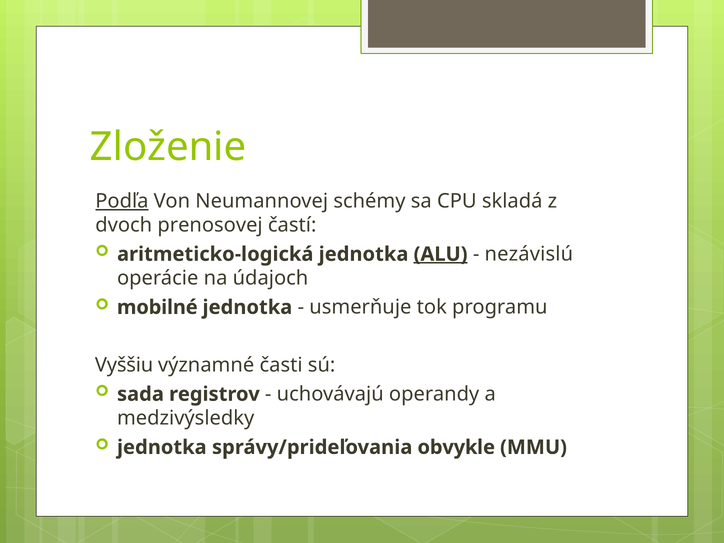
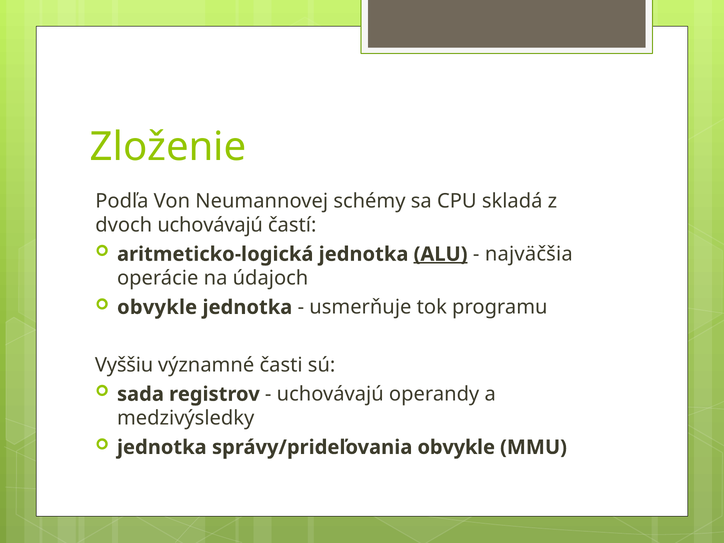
Podľa underline: present -> none (122, 201)
dvoch prenosovej: prenosovej -> uchovávajú (210, 225)
nezávislú: nezávislú -> najväčšia (529, 254)
mobilné: mobilné -> obvykle (157, 307)
